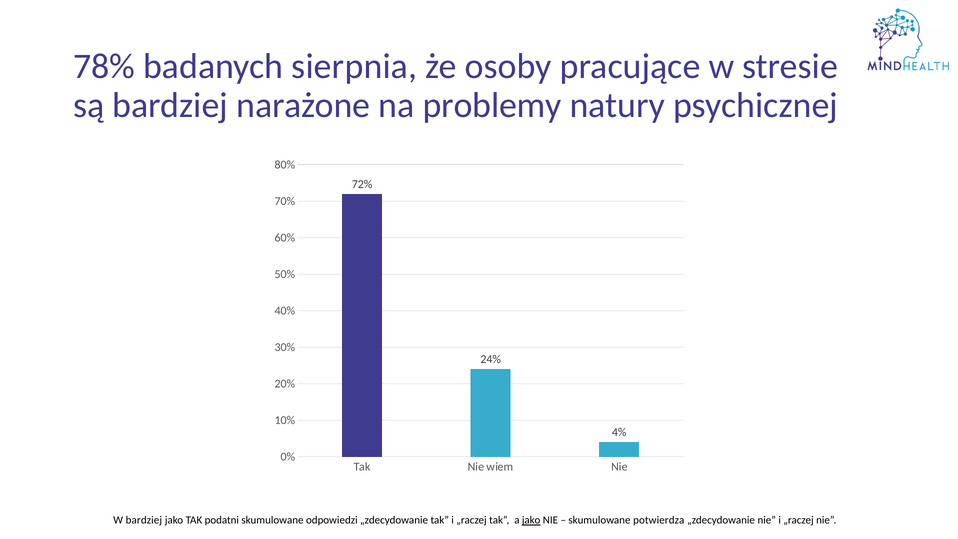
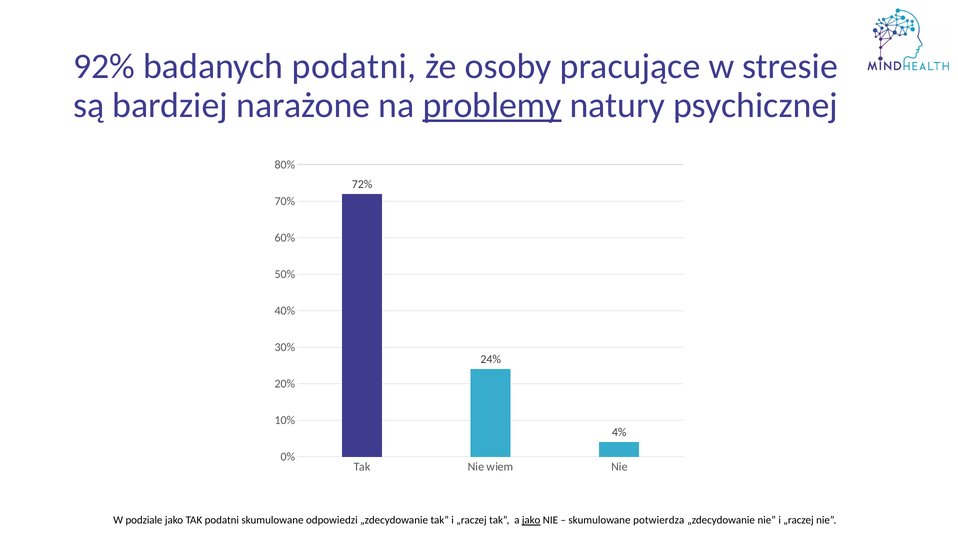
78%: 78% -> 92% (104, 66)
badanych sierpnia: sierpnia -> podatni (354, 66)
problemy underline: none -> present (492, 105)
W bardziej: bardziej -> podziale (144, 520)
